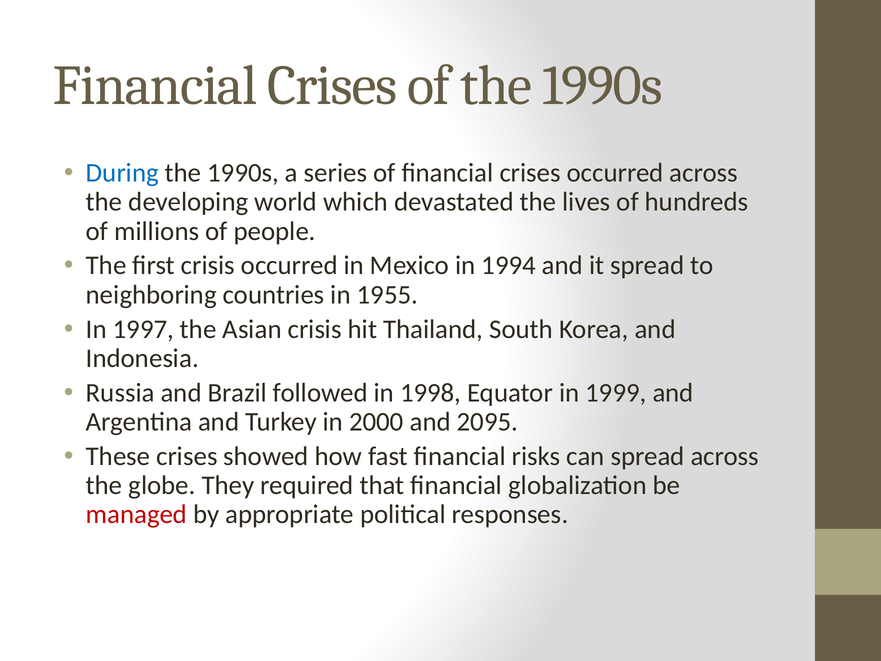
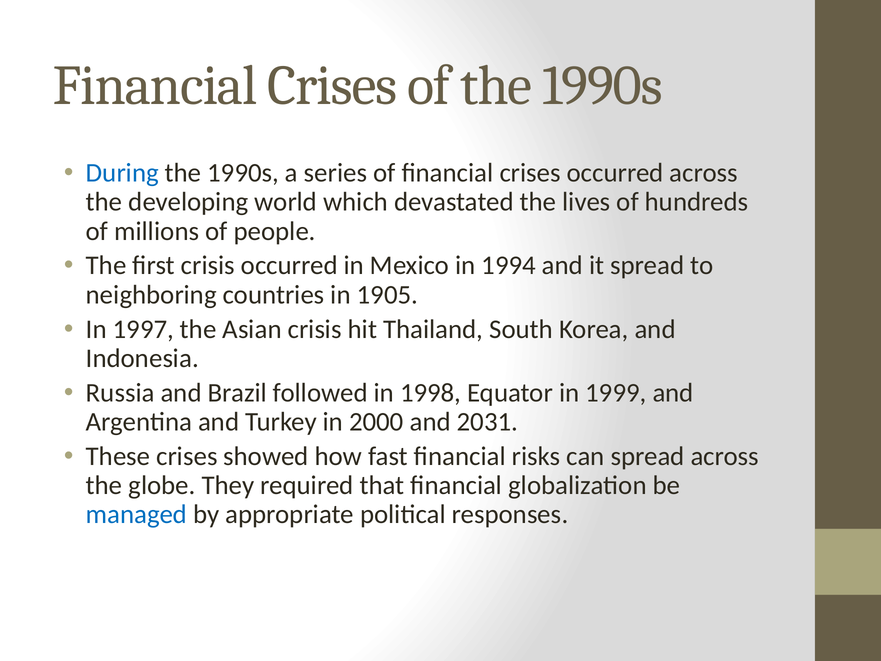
1955: 1955 -> 1905 (387, 295)
2095: 2095 -> 2031 (487, 422)
managed colour: red -> blue (137, 514)
